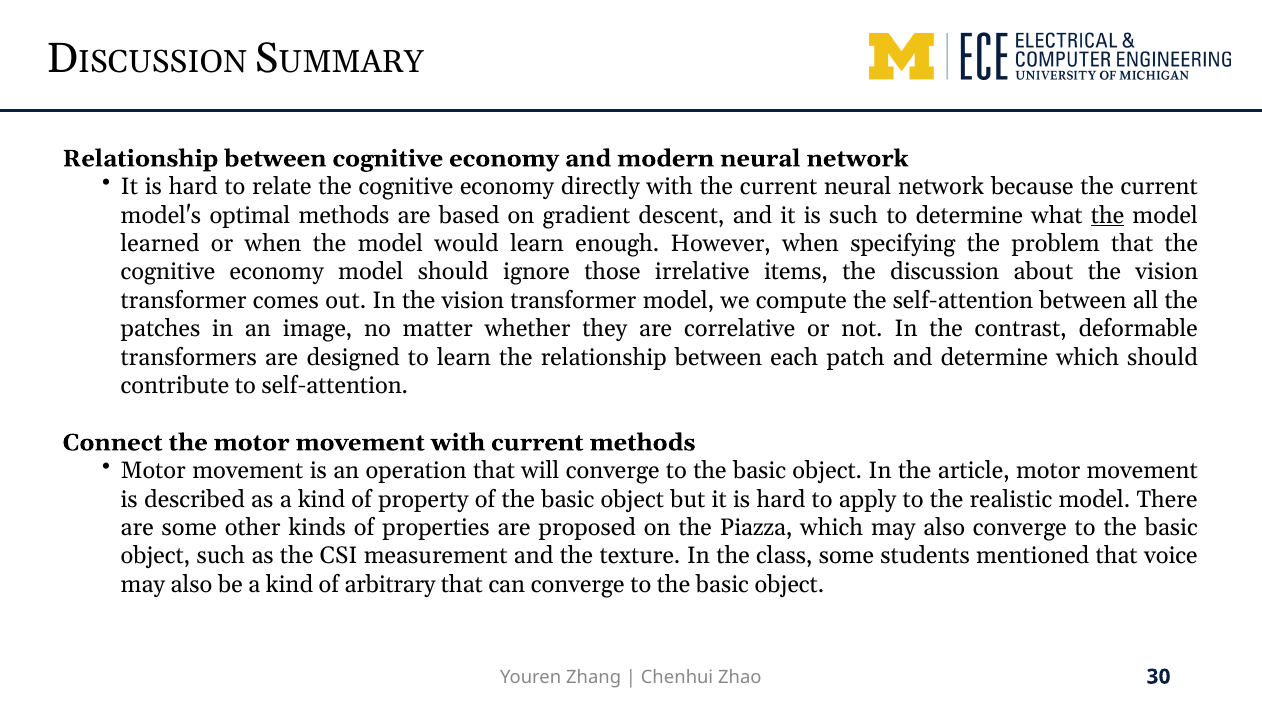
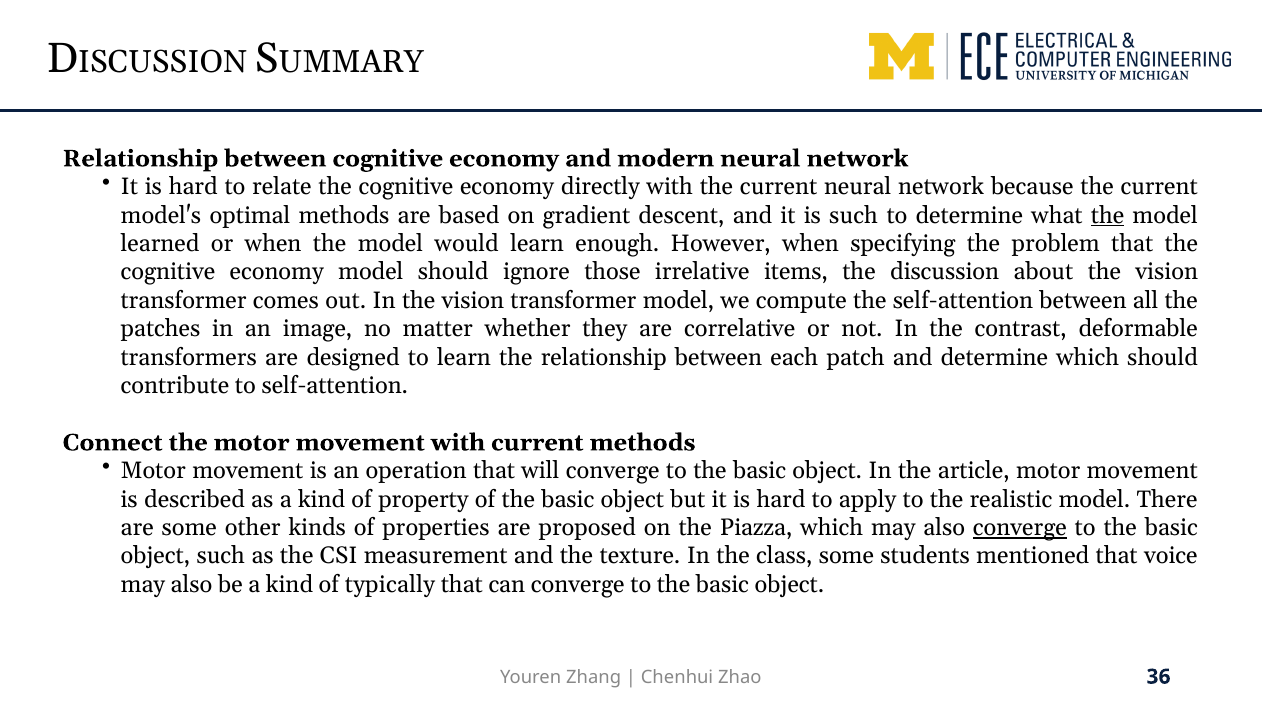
converge underline: none -> present (1020, 528)
arbitrary: arbitrary -> typically (390, 584)
30: 30 -> 36 (1159, 677)
